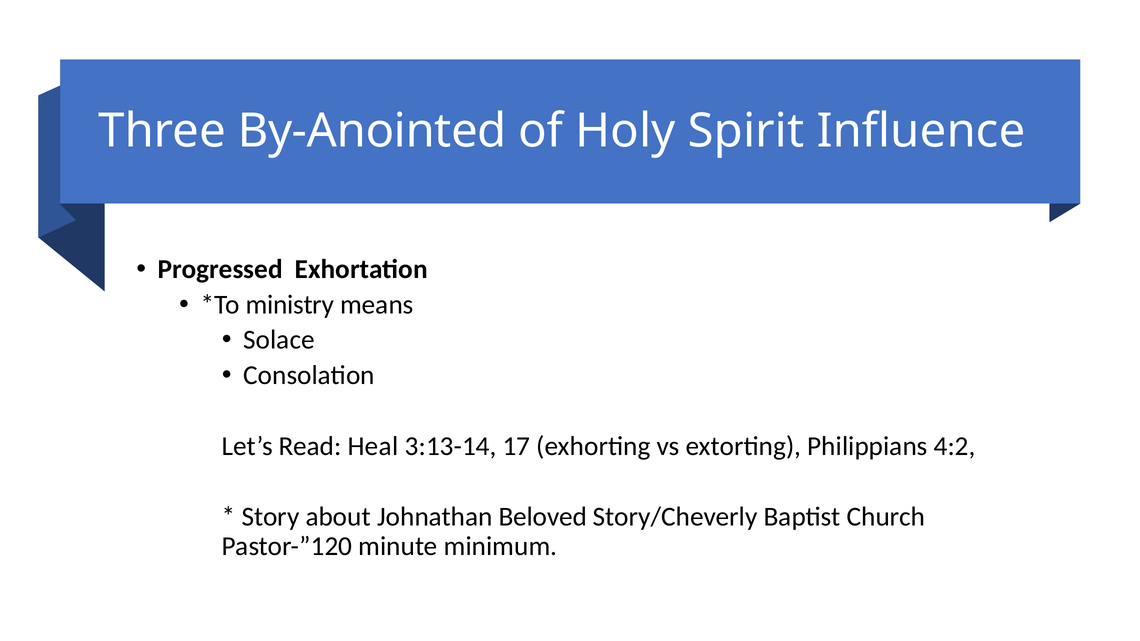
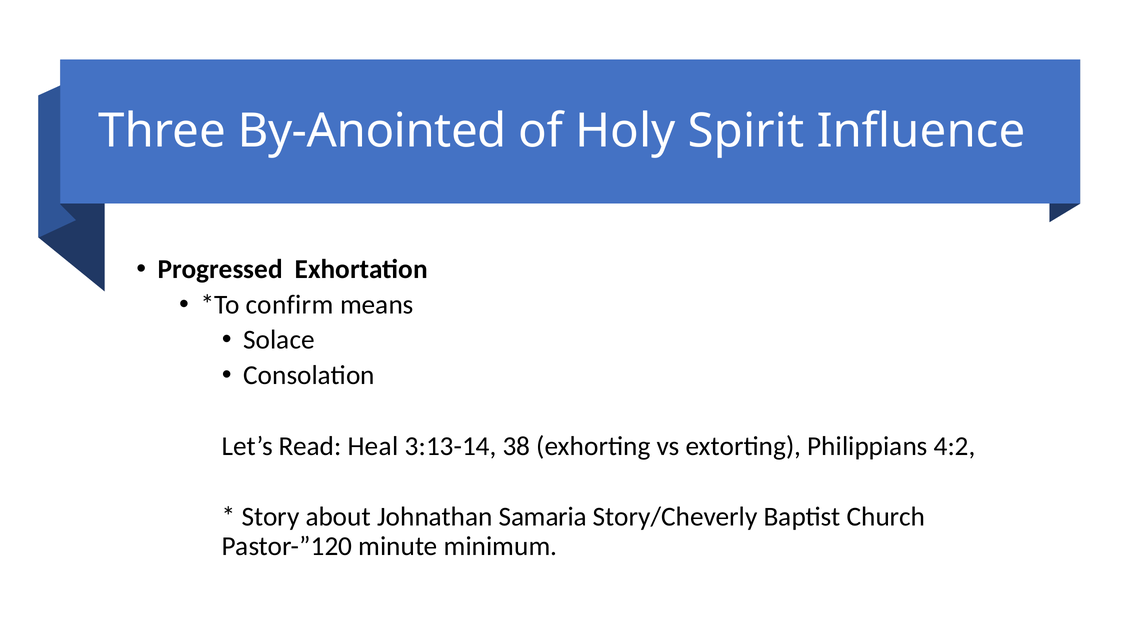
ministry: ministry -> confirm (290, 305)
17: 17 -> 38 (516, 446)
Beloved: Beloved -> Samaria (543, 517)
